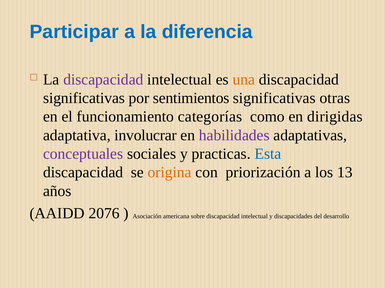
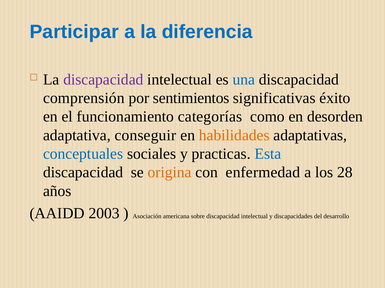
una colour: orange -> blue (244, 80)
significativas: significativas -> comprensión (84, 98)
otras: otras -> éxito (335, 98)
dirigidas: dirigidas -> desorden (335, 117)
involucrar: involucrar -> conseguir (145, 136)
habilidades colour: purple -> orange (234, 136)
conceptuales colour: purple -> blue (83, 154)
priorización: priorización -> enfermedad (263, 173)
13: 13 -> 28 (345, 173)
2076: 2076 -> 2003 (104, 214)
